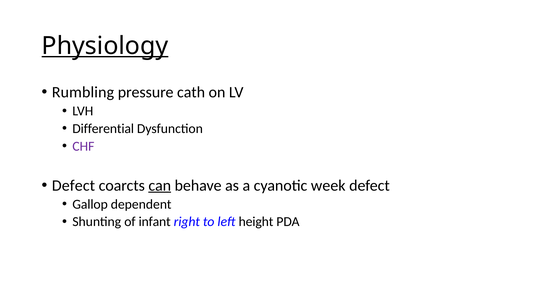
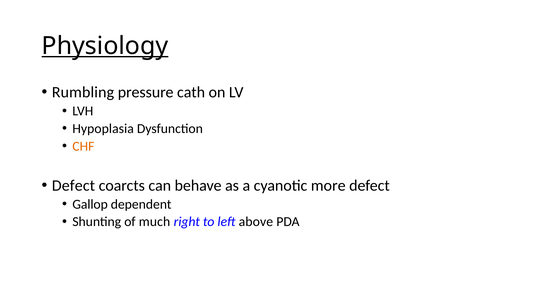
Differential: Differential -> Hypoplasia (103, 129)
CHF colour: purple -> orange (83, 146)
can underline: present -> none (160, 185)
week: week -> more (328, 185)
infant: infant -> much (155, 222)
height: height -> above (256, 222)
